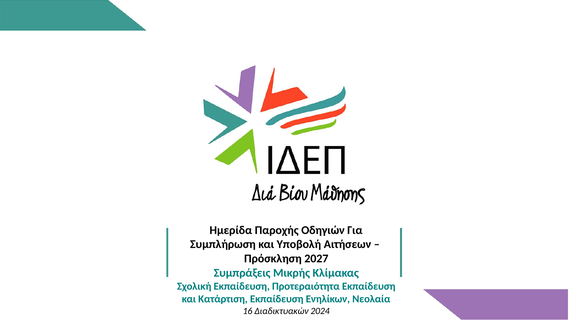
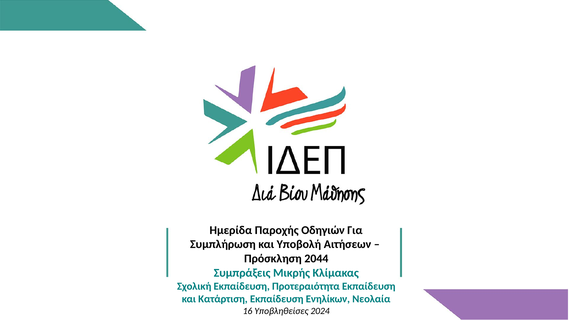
2027: 2027 -> 2044 (316, 259)
Διαδικτυακών: Διαδικτυακών -> Υποβληθείσες (281, 311)
